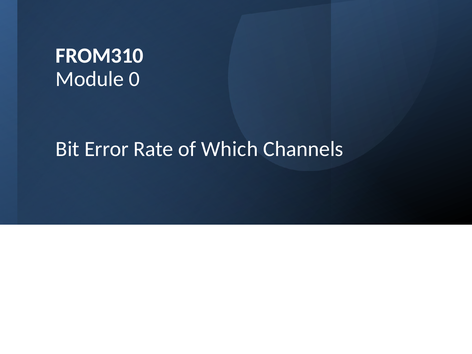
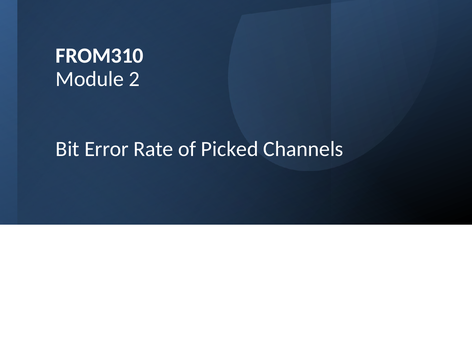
0: 0 -> 2 (134, 79)
Which: Which -> Picked (230, 149)
